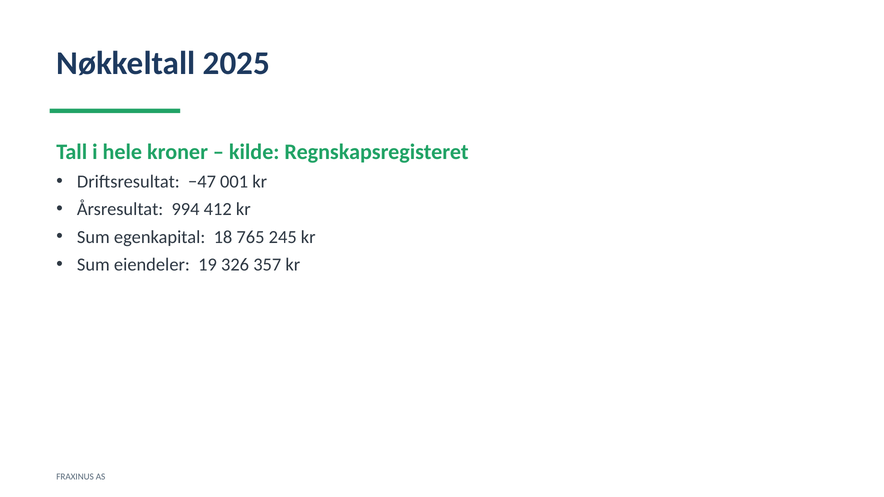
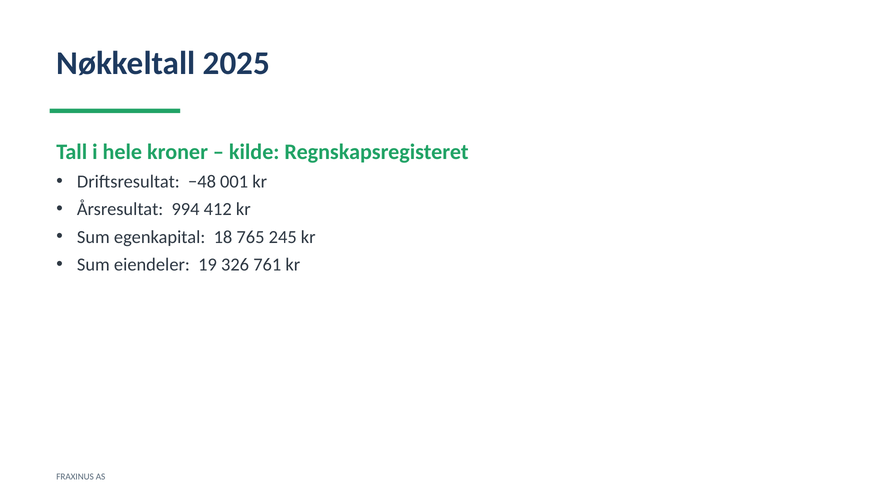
−47: −47 -> −48 (202, 182)
357: 357 -> 761 (267, 265)
